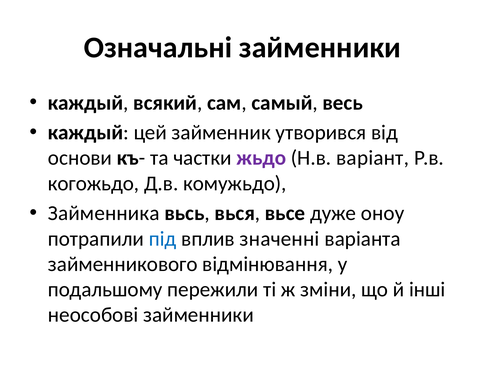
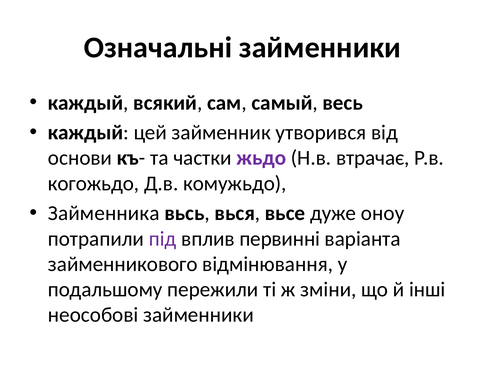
варіант: варіант -> втрачає (373, 158)
під colour: blue -> purple (163, 239)
значенні: значенні -> первинні (280, 239)
